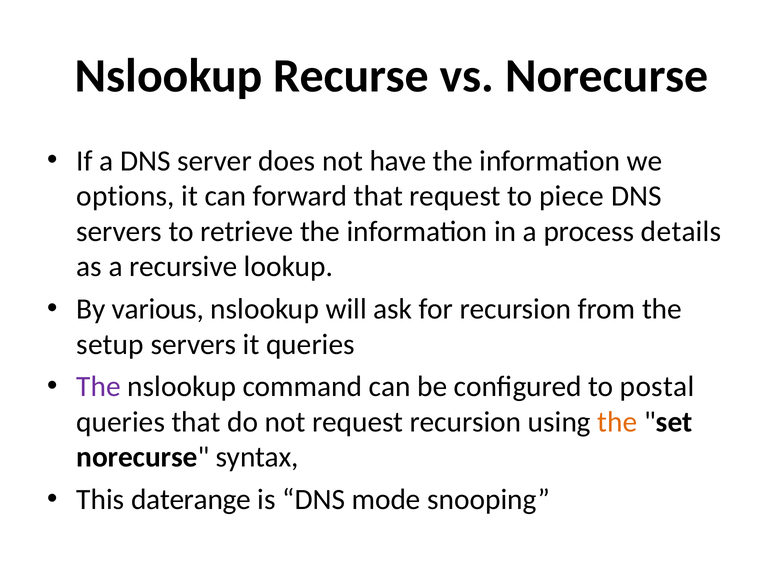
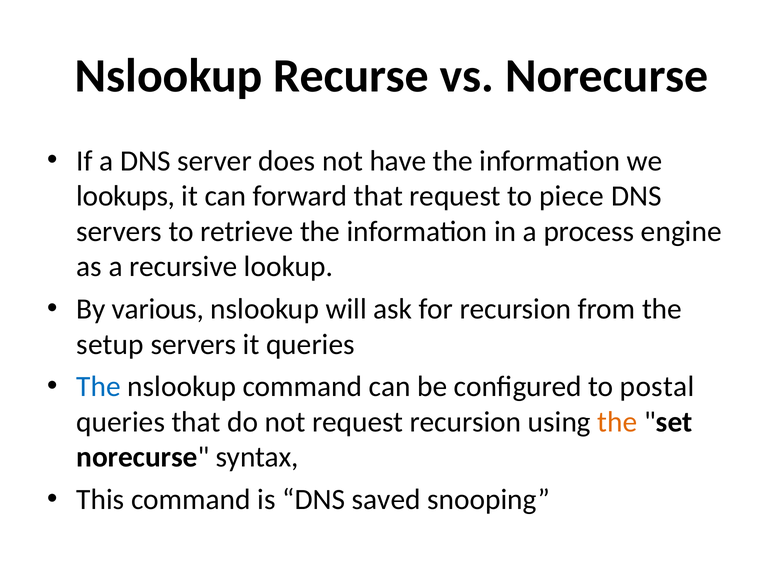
options: options -> lookups (126, 196)
details: details -> engine (681, 231)
The colour: purple -> blue (99, 387)
This daterange: daterange -> command (191, 500)
mode: mode -> saved (386, 500)
